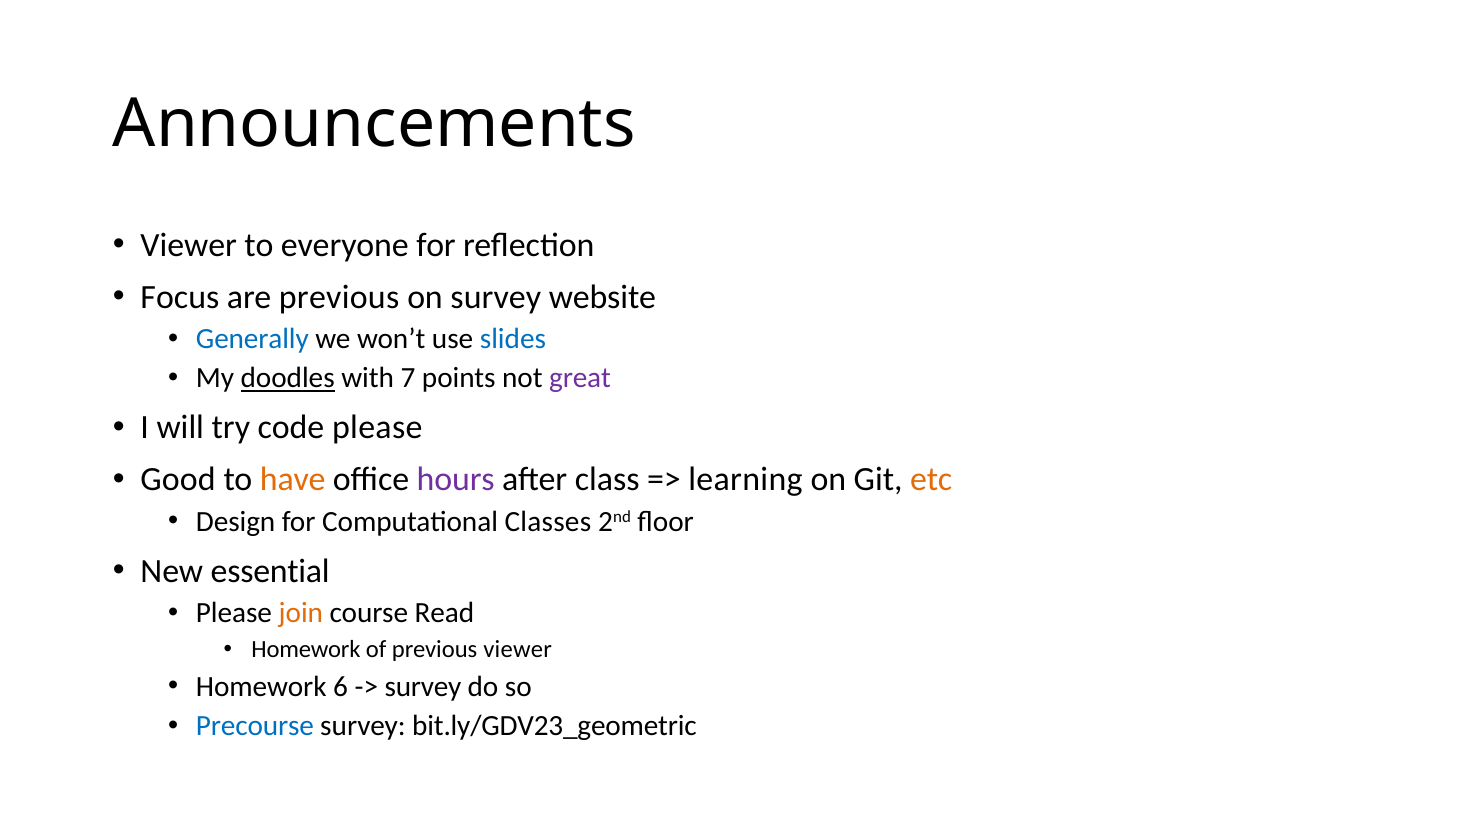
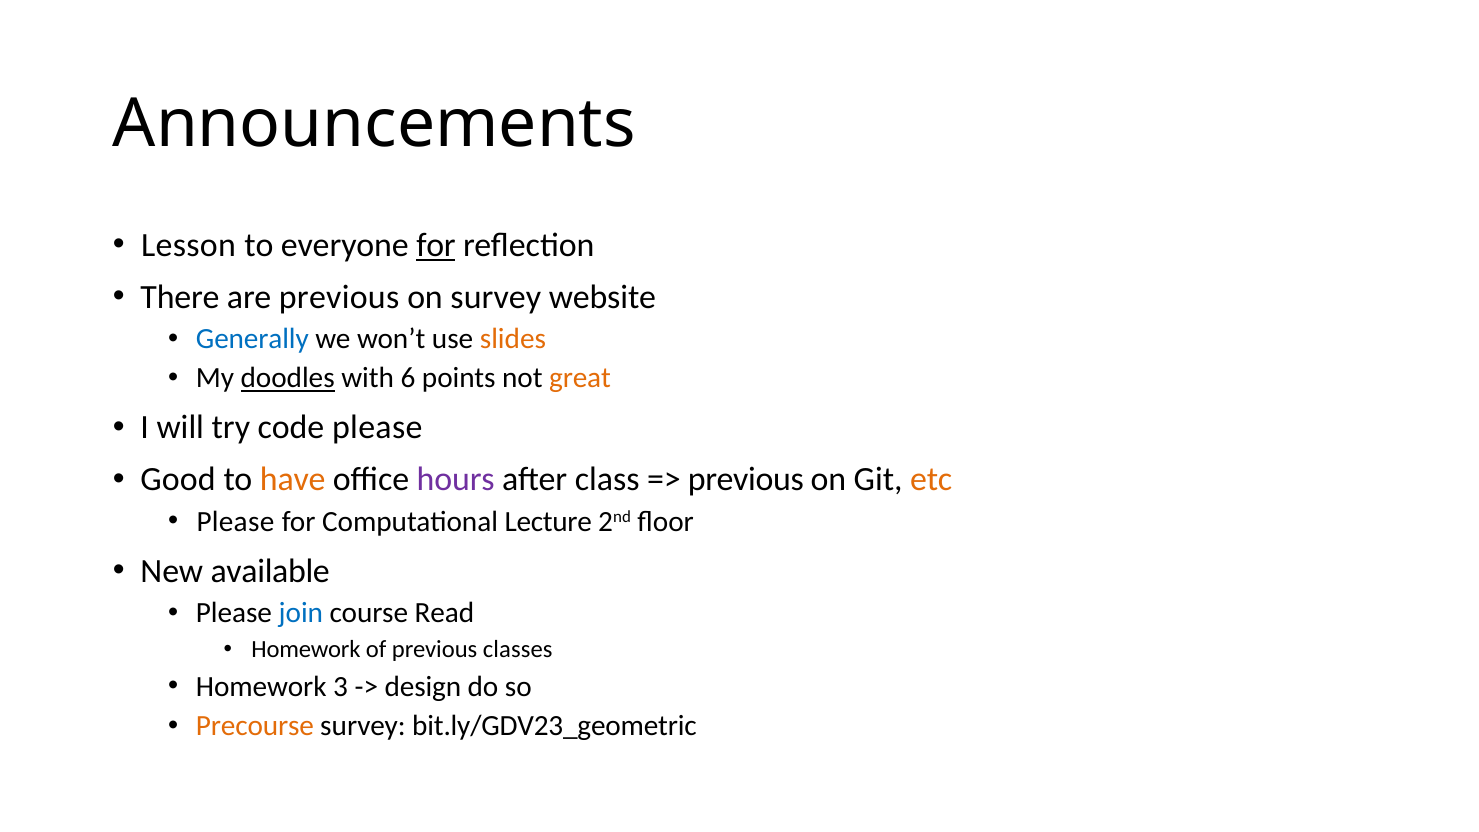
Viewer: Viewer -> Lesson (189, 245)
for underline: none -> present (436, 245)
Focus: Focus -> There (180, 297)
slides colour: blue -> orange (513, 339)
7: 7 -> 6 (408, 378)
great colour: purple -> orange (580, 378)
learning: learning -> previous (746, 480)
Design: Design -> Please (235, 522)
Classes: Classes -> Lecture (548, 522)
essential: essential -> available (270, 571)
join colour: orange -> blue (301, 613)
previous viewer: viewer -> classes (518, 650)
6: 6 -> 3 (341, 686)
survey: survey -> design (423, 686)
Precourse colour: blue -> orange (255, 726)
